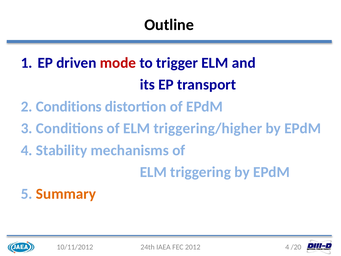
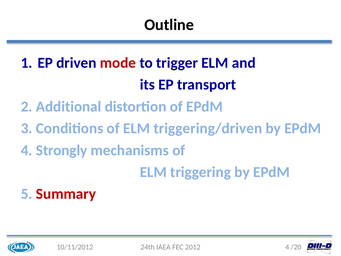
2 Conditions: Conditions -> Additional (69, 106)
triggering/higher: triggering/higher -> triggering/driven (208, 128)
Stability: Stability -> Strongly (62, 150)
Summary colour: orange -> red (66, 194)
